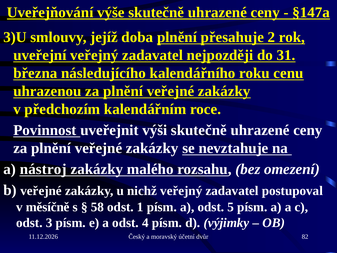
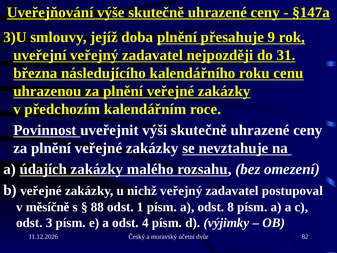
2: 2 -> 9 (271, 37)
nástroj: nástroj -> údajích (43, 169)
58: 58 -> 88 (97, 207)
5: 5 -> 8 (231, 207)
